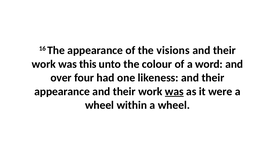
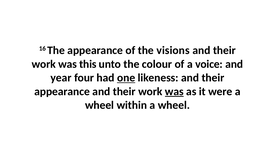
word: word -> voice (209, 64)
over: over -> year (61, 78)
one underline: none -> present (126, 78)
